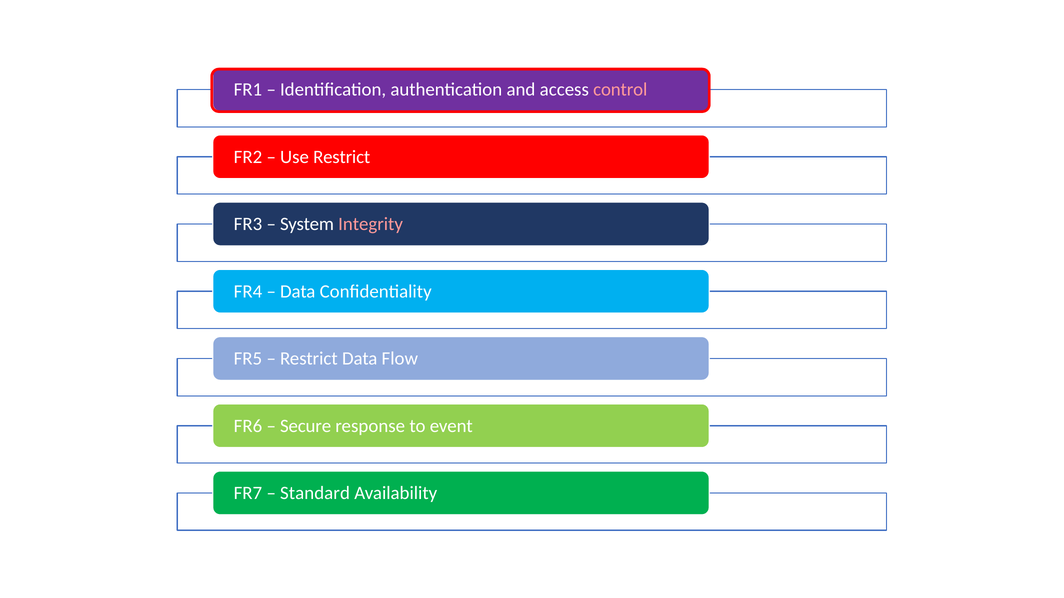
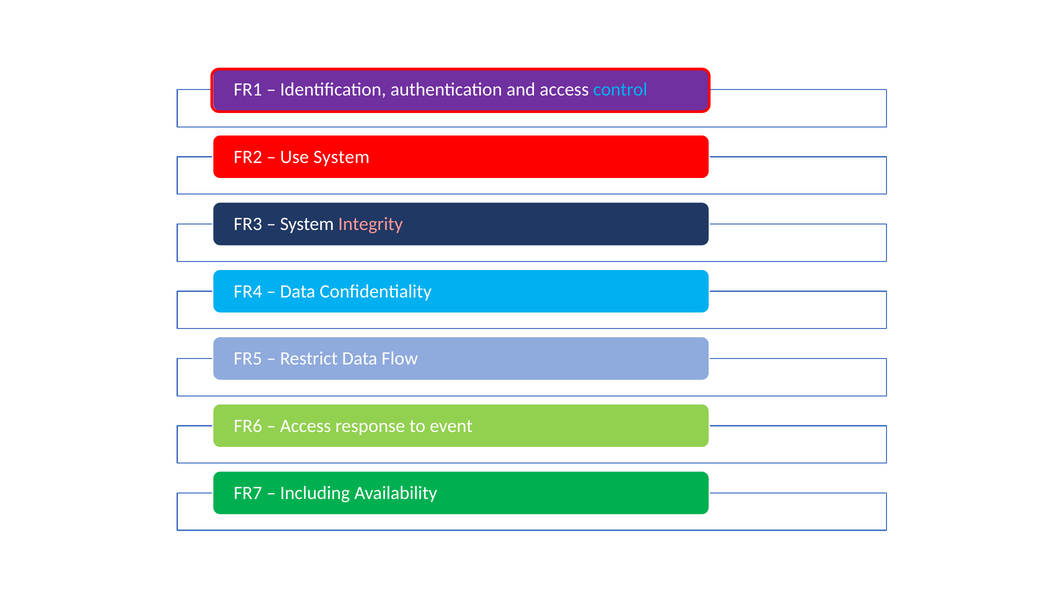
control colour: pink -> light blue (620, 90)
Use Restrict: Restrict -> System (341, 157)
Secure: Secure -> Access (306, 426)
Standard: Standard -> Including (315, 494)
